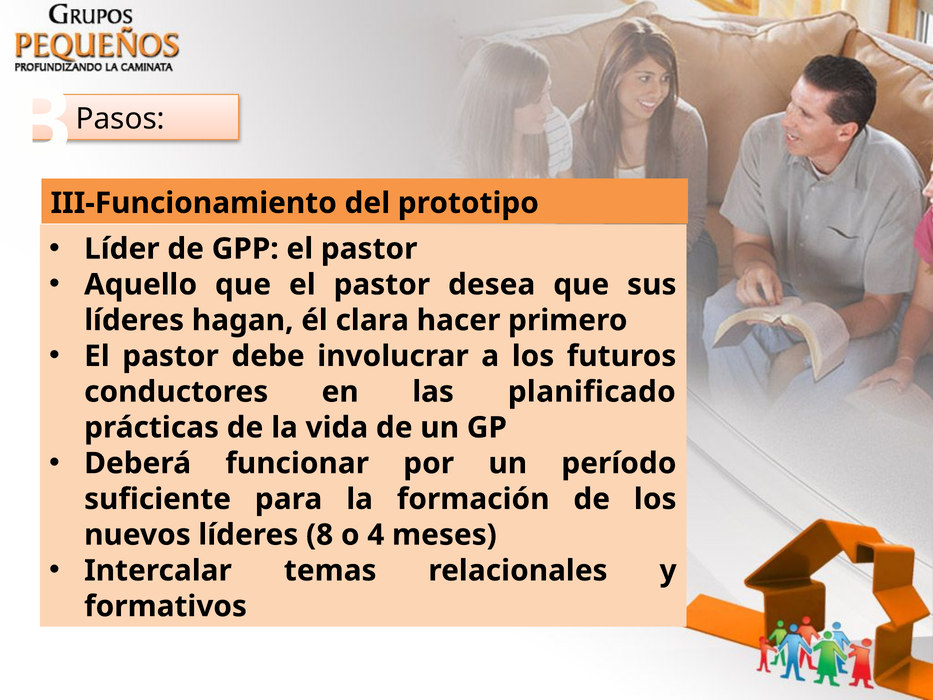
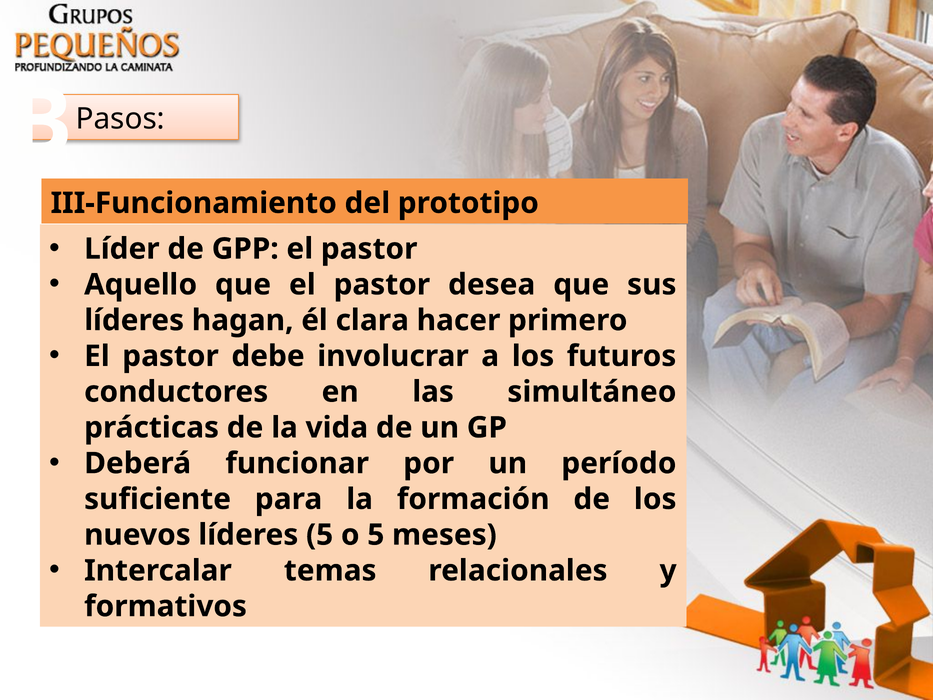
planificado: planificado -> simultáneo (592, 392)
líderes 8: 8 -> 5 (320, 535)
o 4: 4 -> 5 (376, 535)
